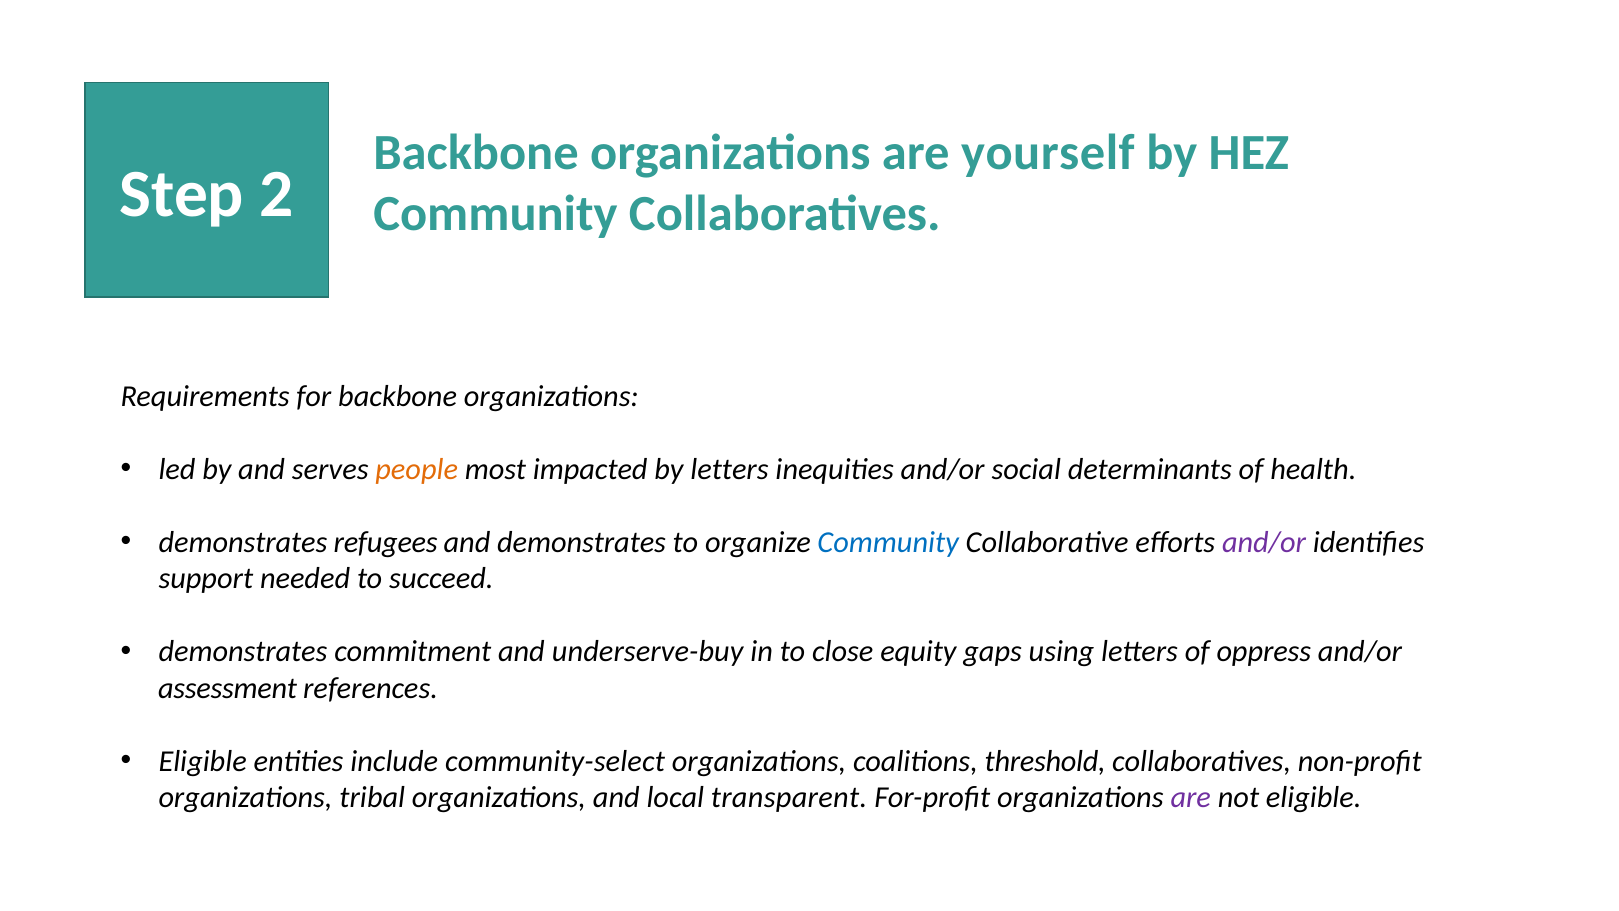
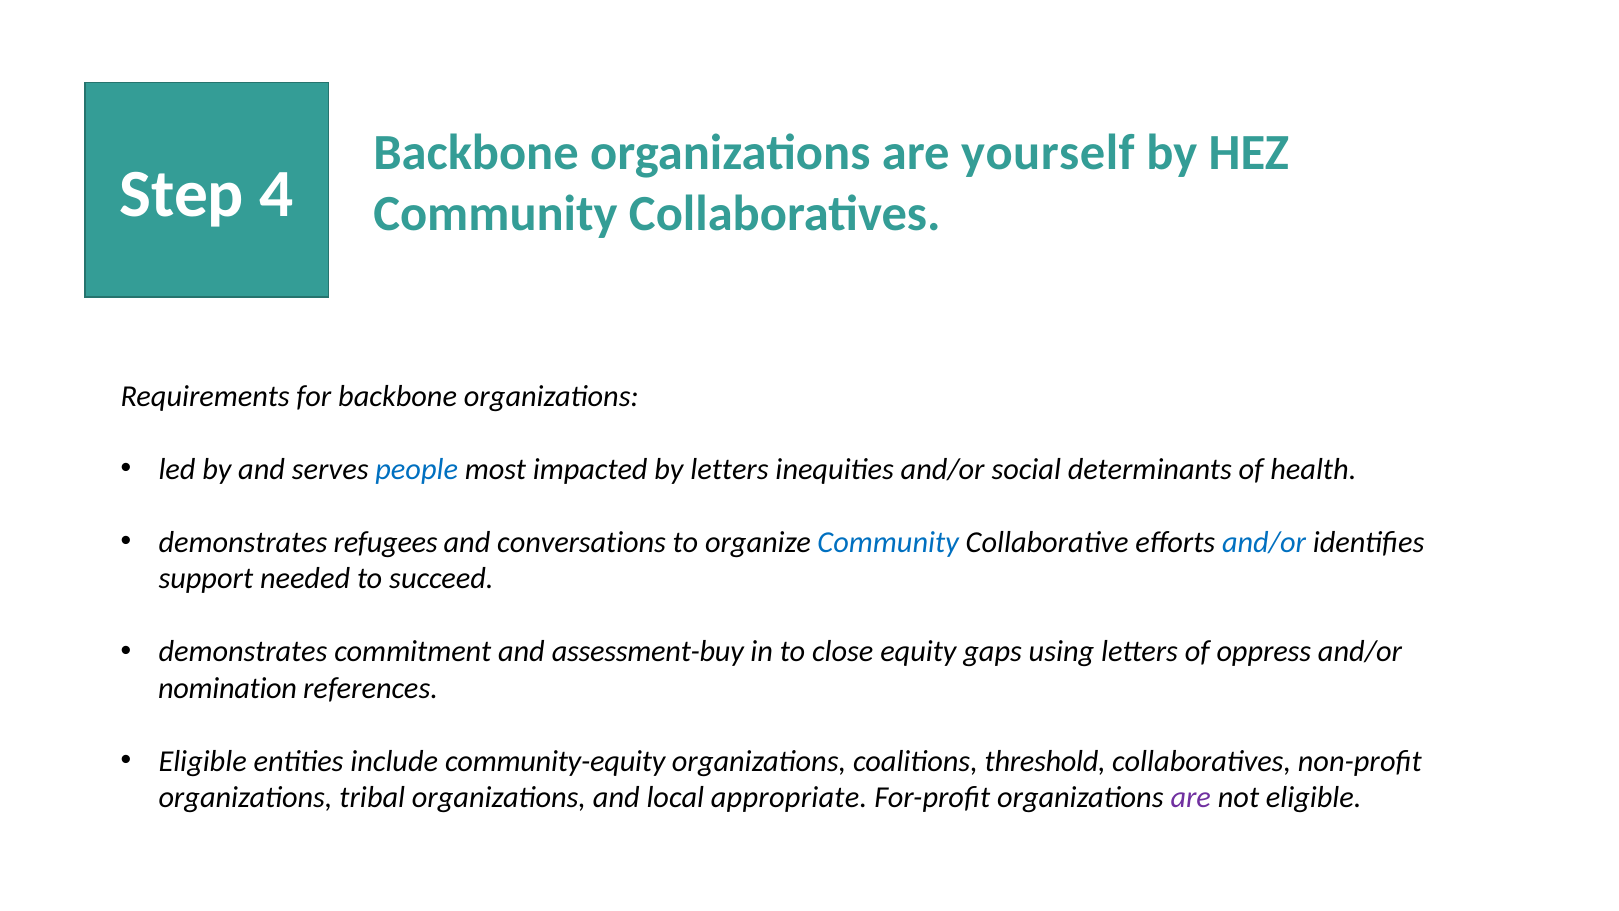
2: 2 -> 4 (276, 194)
people colour: orange -> blue (417, 469)
and demonstrates: demonstrates -> conversations (582, 542)
and/or colour: purple -> blue (1264, 542)
underserve-buy: underserve-buy -> assessment-buy (648, 651)
assessment: assessment -> nomination (228, 688)
community-select: community-select -> community-equity (555, 761)
transparent: transparent -> appropriate (789, 797)
